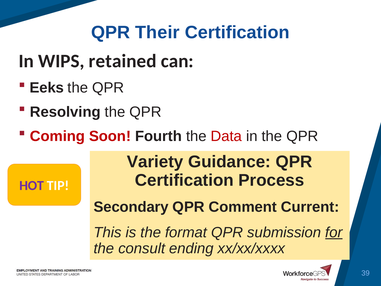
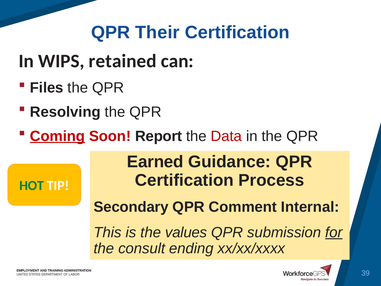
Eeks: Eeks -> Files (47, 88)
Coming underline: none -> present (57, 136)
Fourth: Fourth -> Report (159, 136)
Variety: Variety -> Earned (155, 162)
HOT colour: purple -> green (32, 185)
Current: Current -> Internal (310, 207)
format: format -> values (186, 232)
